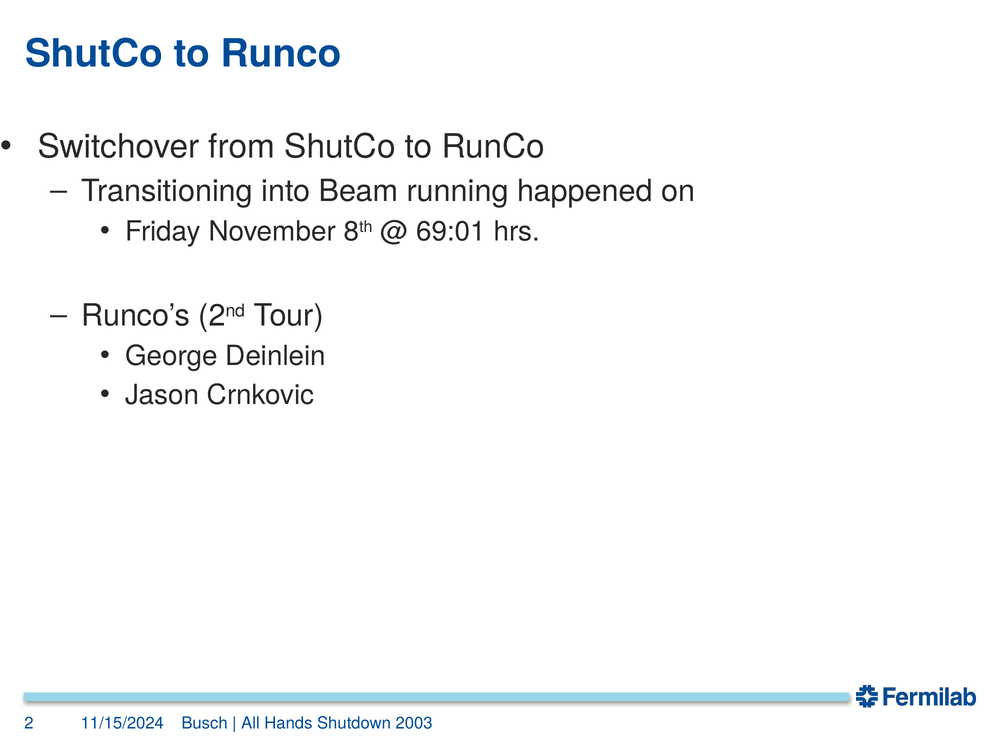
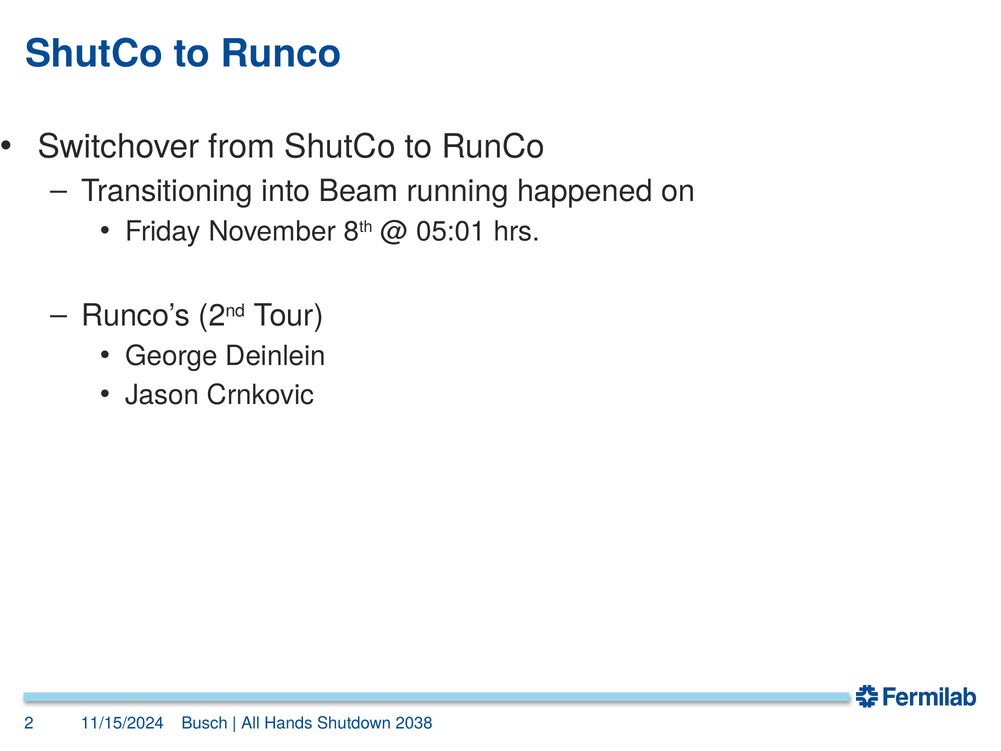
69:01: 69:01 -> 05:01 (451, 232)
2003: 2003 -> 2038 (414, 723)
